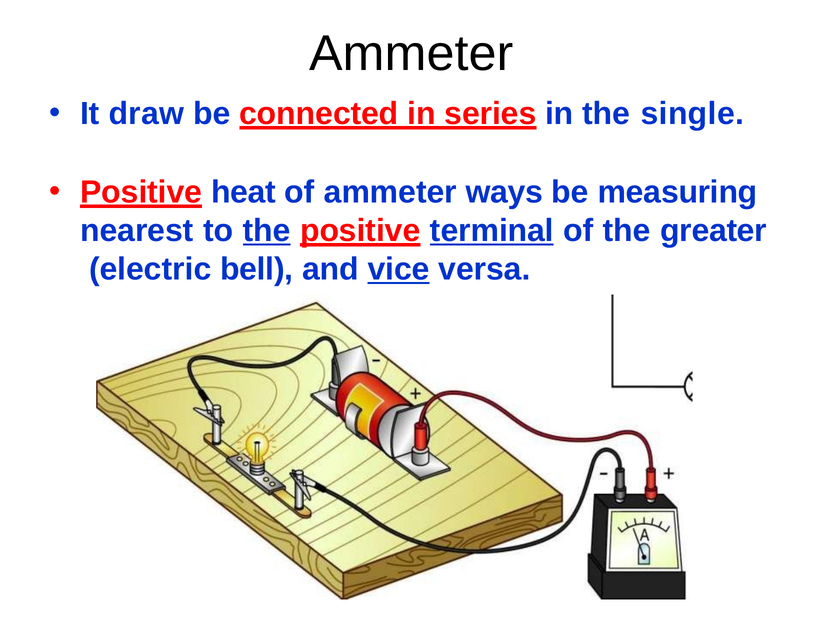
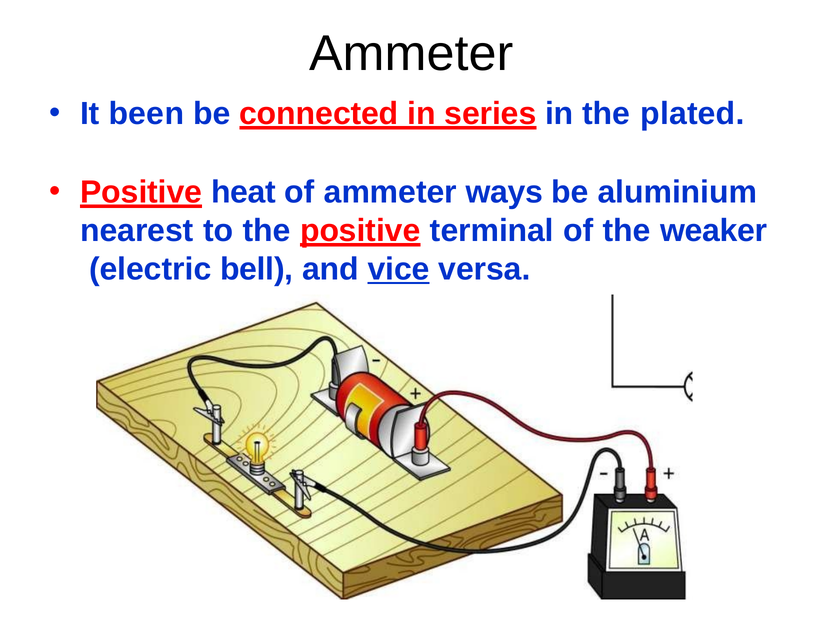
draw: draw -> been (146, 114)
single: single -> plated (692, 114)
measuring: measuring -> aluminium (677, 192)
the underline: present -> none (267, 231)
terminal underline: present -> none (492, 231)
greater: greater -> weaker (714, 231)
